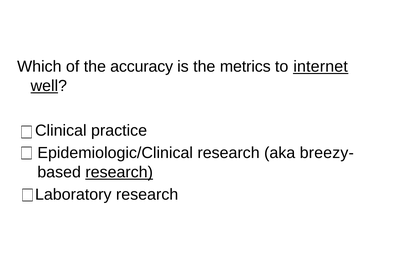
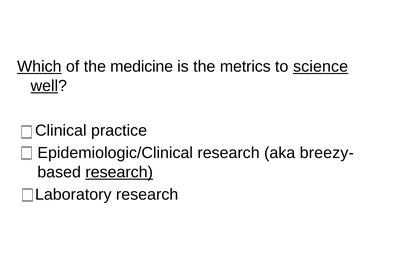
Which underline: none -> present (39, 67)
accuracy: accuracy -> medicine (142, 67)
internet: internet -> science (321, 67)
